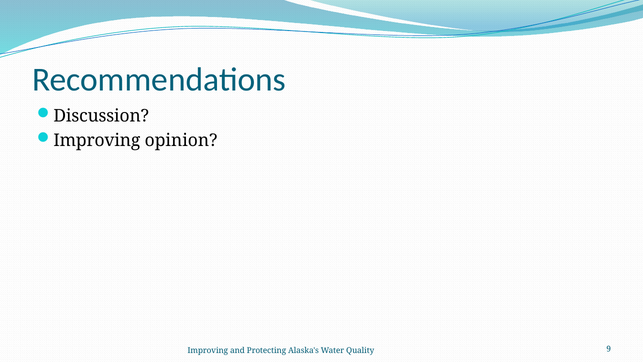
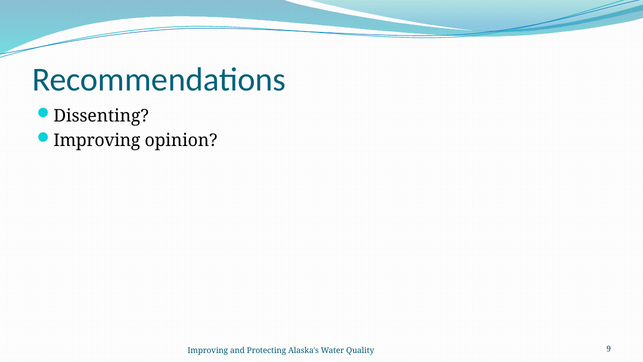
Discussion: Discussion -> Dissenting (101, 116)
